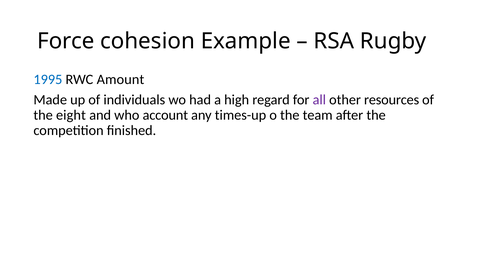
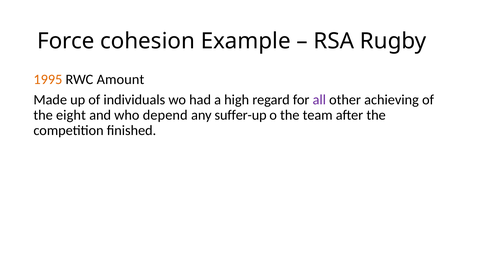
1995 colour: blue -> orange (48, 79)
resources: resources -> achieving (392, 100)
account: account -> depend (165, 115)
times-up: times-up -> suffer-up (241, 115)
